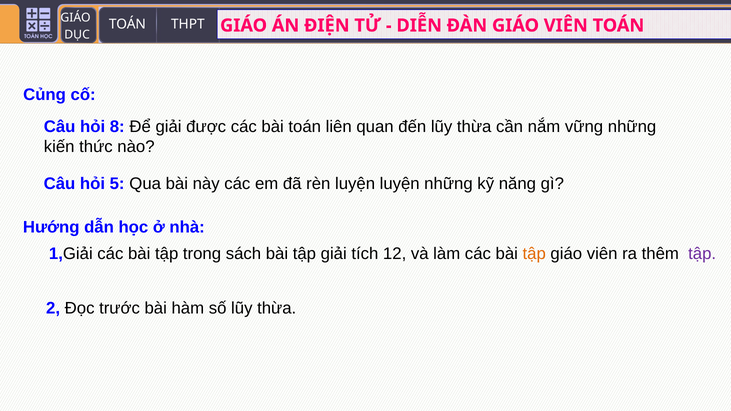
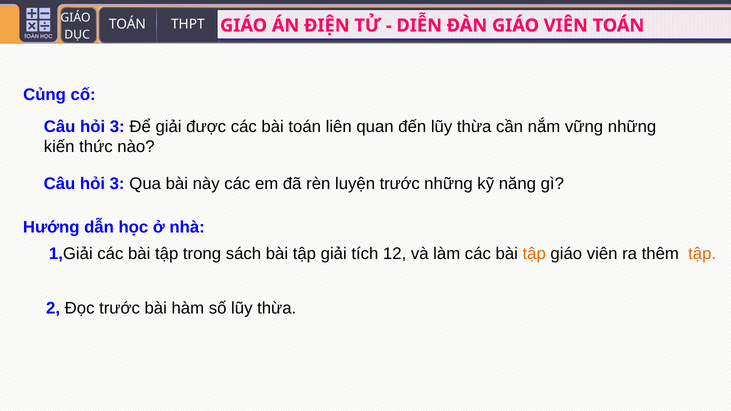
8: 8 -> 3 (117, 127)
5: 5 -> 3 (117, 184)
luyện luyện: luyện -> trước (400, 184)
tập colour: purple -> orange (702, 254)
